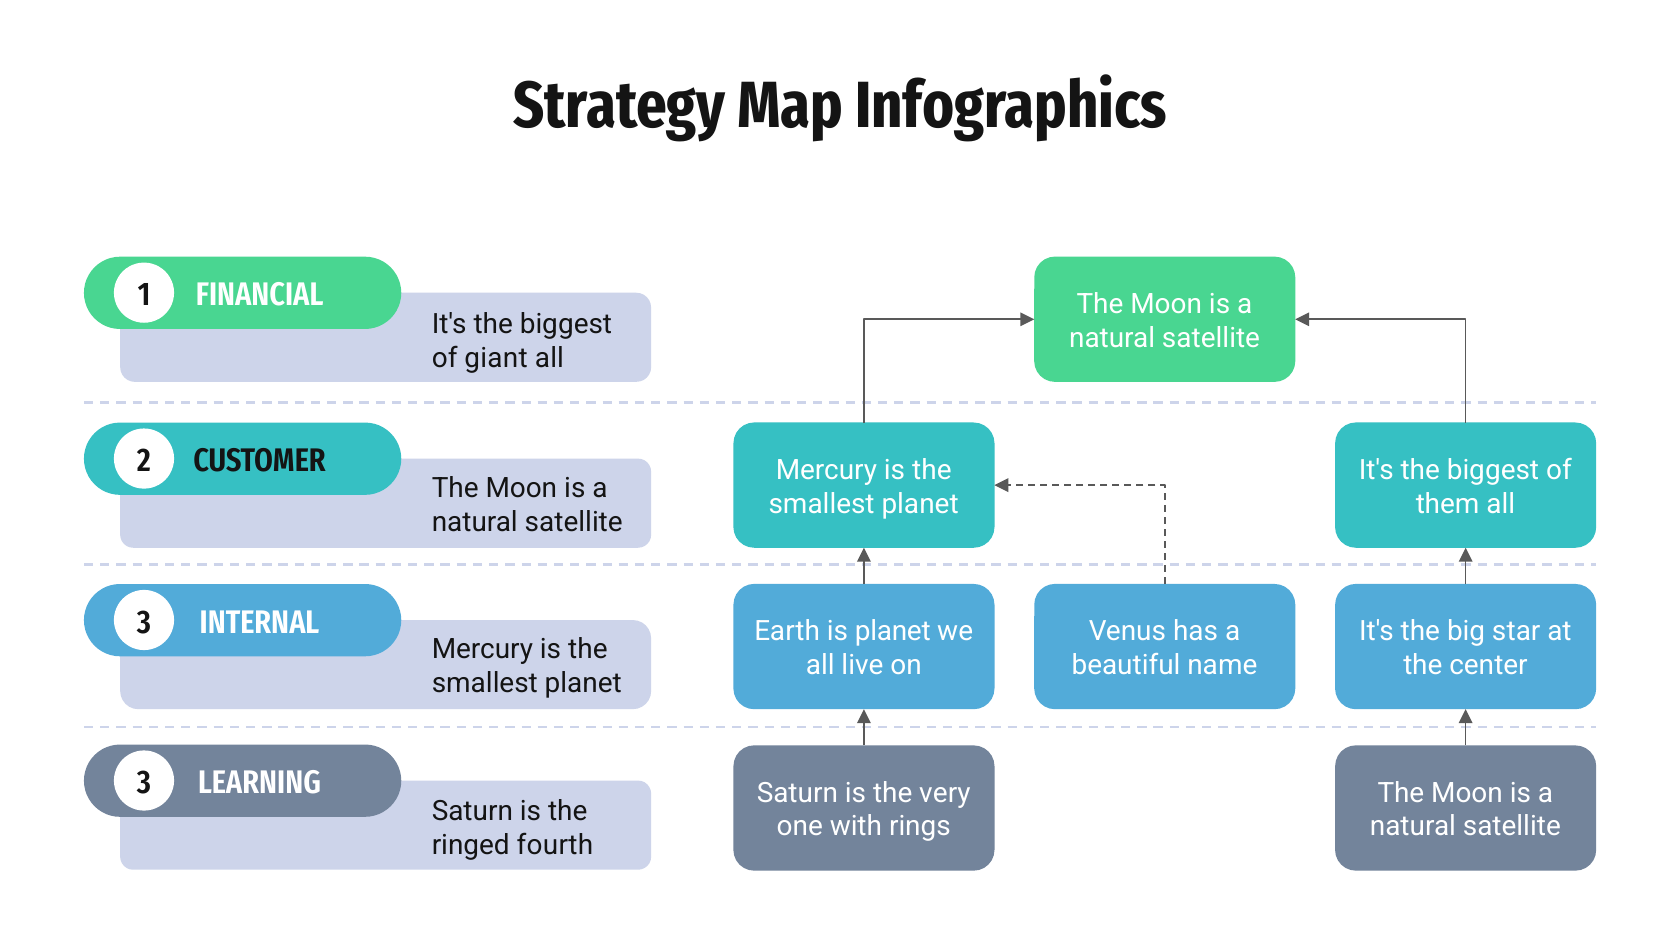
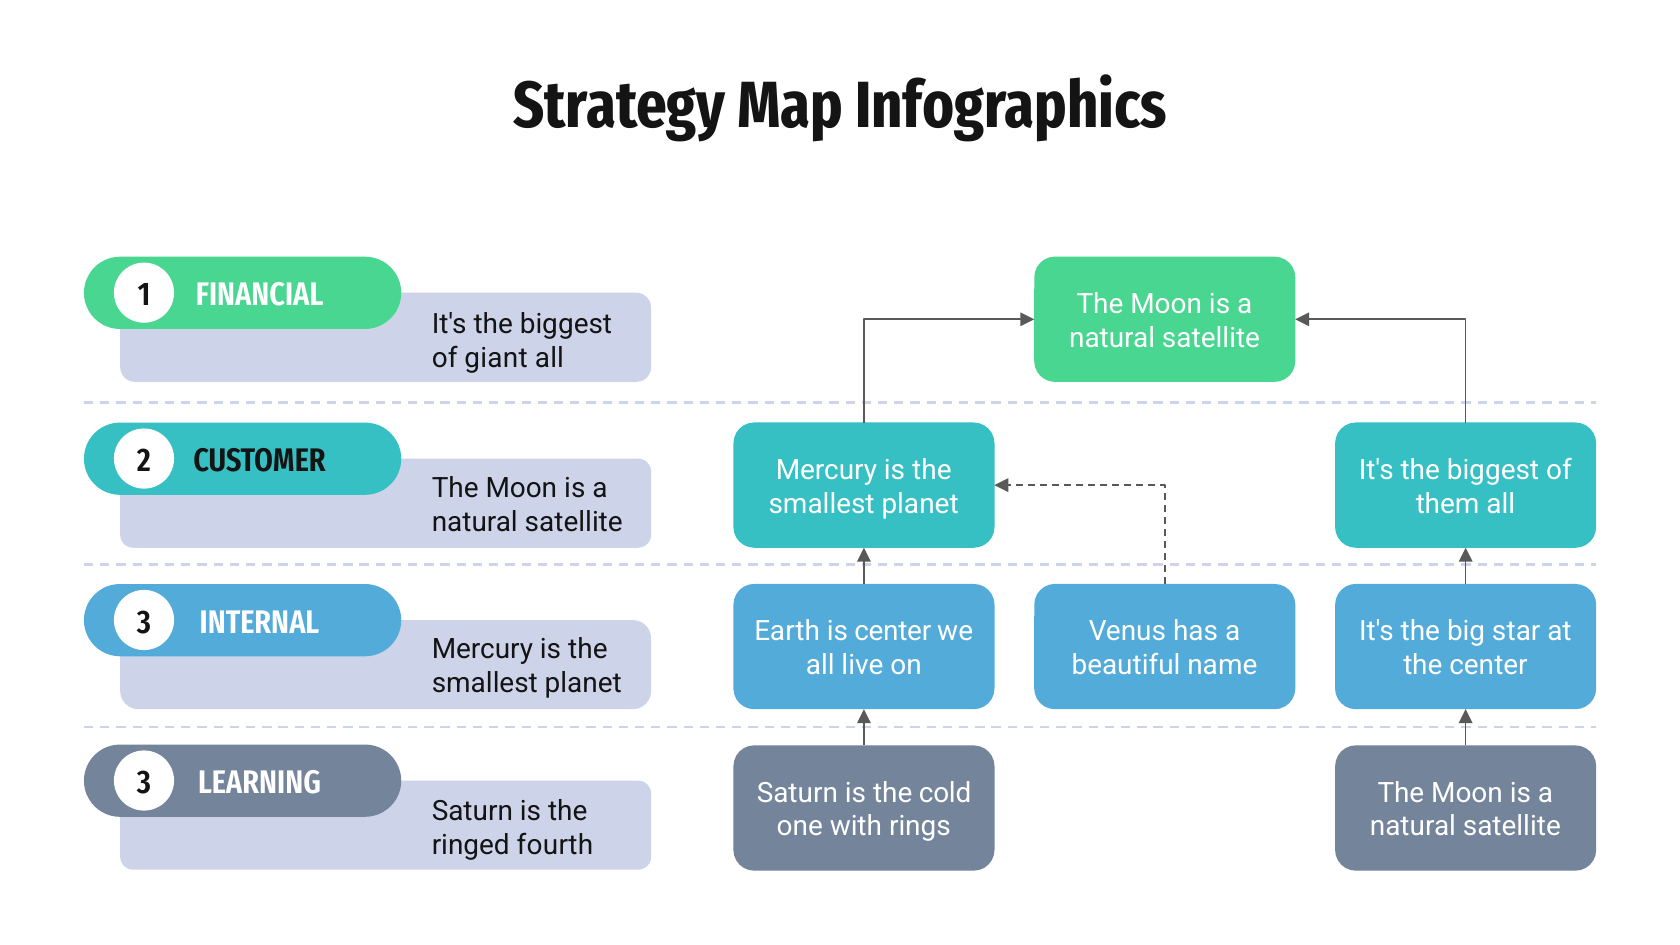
is planet: planet -> center (893, 632)
very: very -> cold (945, 793)
